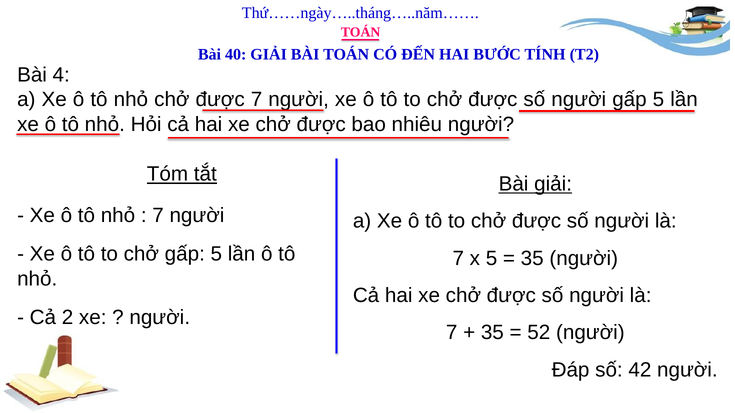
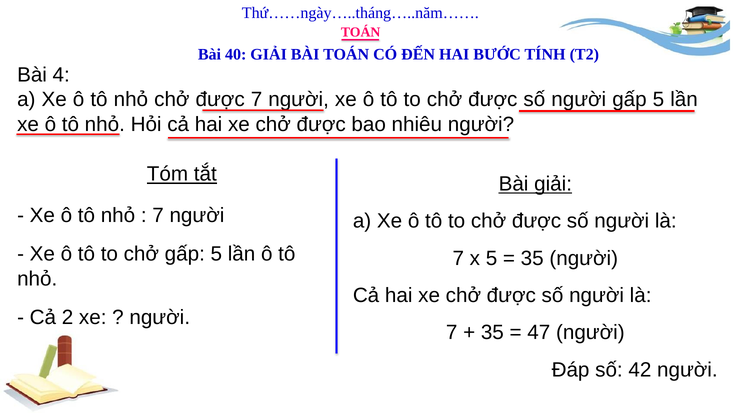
52: 52 -> 47 (539, 333)
